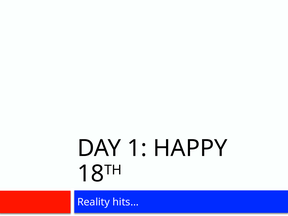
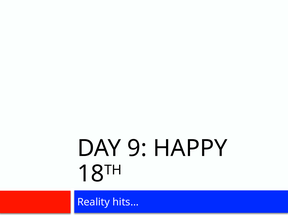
1: 1 -> 9 (137, 148)
